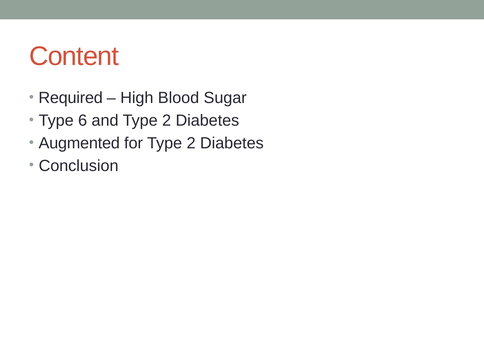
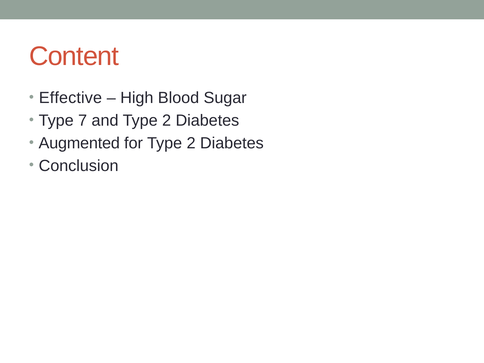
Required: Required -> Effective (70, 98)
6: 6 -> 7 (83, 121)
